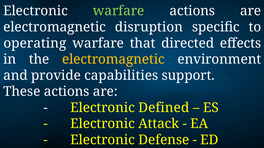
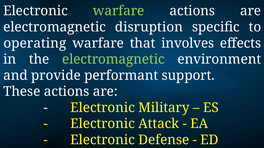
directed: directed -> involves (188, 43)
electromagnetic colour: yellow -> light green (113, 59)
capabilities: capabilities -> performant (121, 75)
Defined: Defined -> Military (164, 107)
